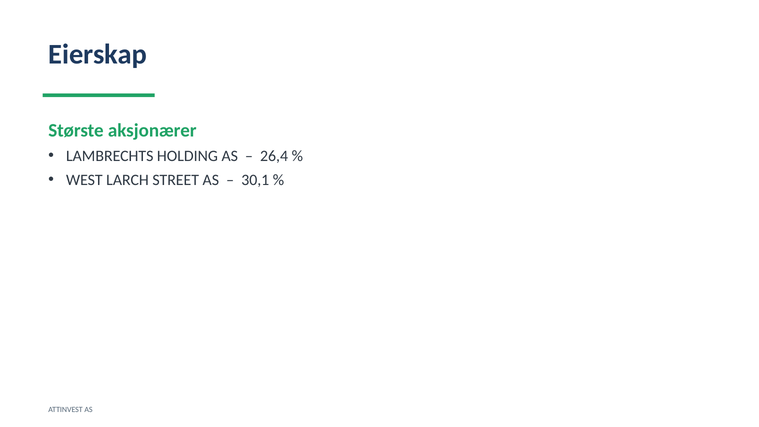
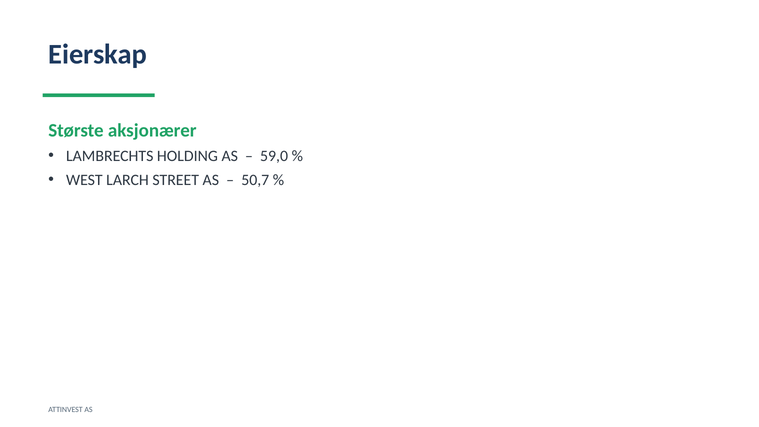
26,4: 26,4 -> 59,0 (274, 156)
30,1: 30,1 -> 50,7 (255, 180)
